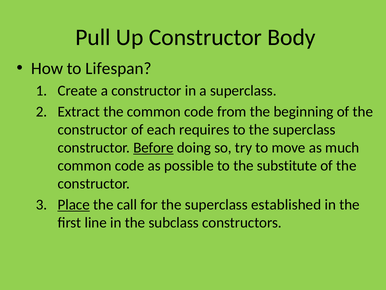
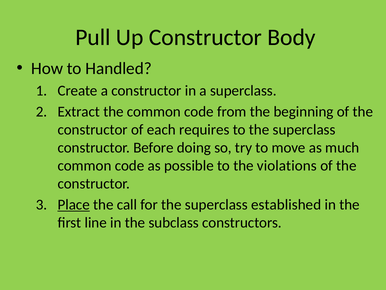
Lifespan: Lifespan -> Handled (119, 68)
Before underline: present -> none (153, 147)
substitute: substitute -> violations (287, 165)
